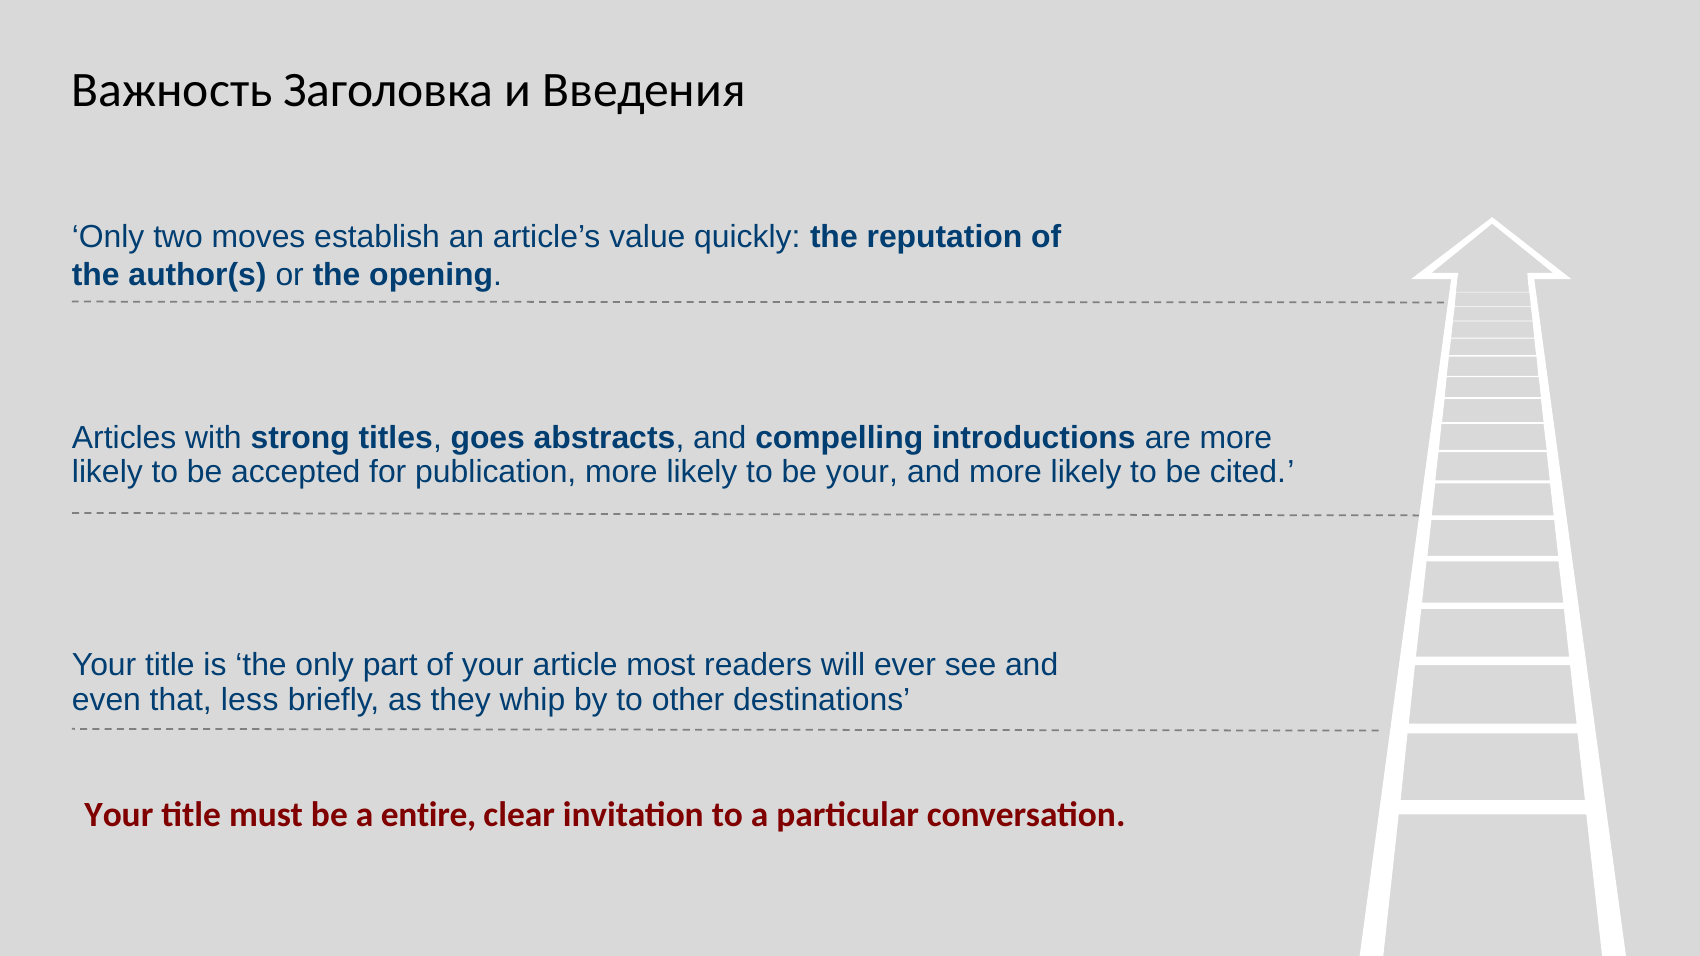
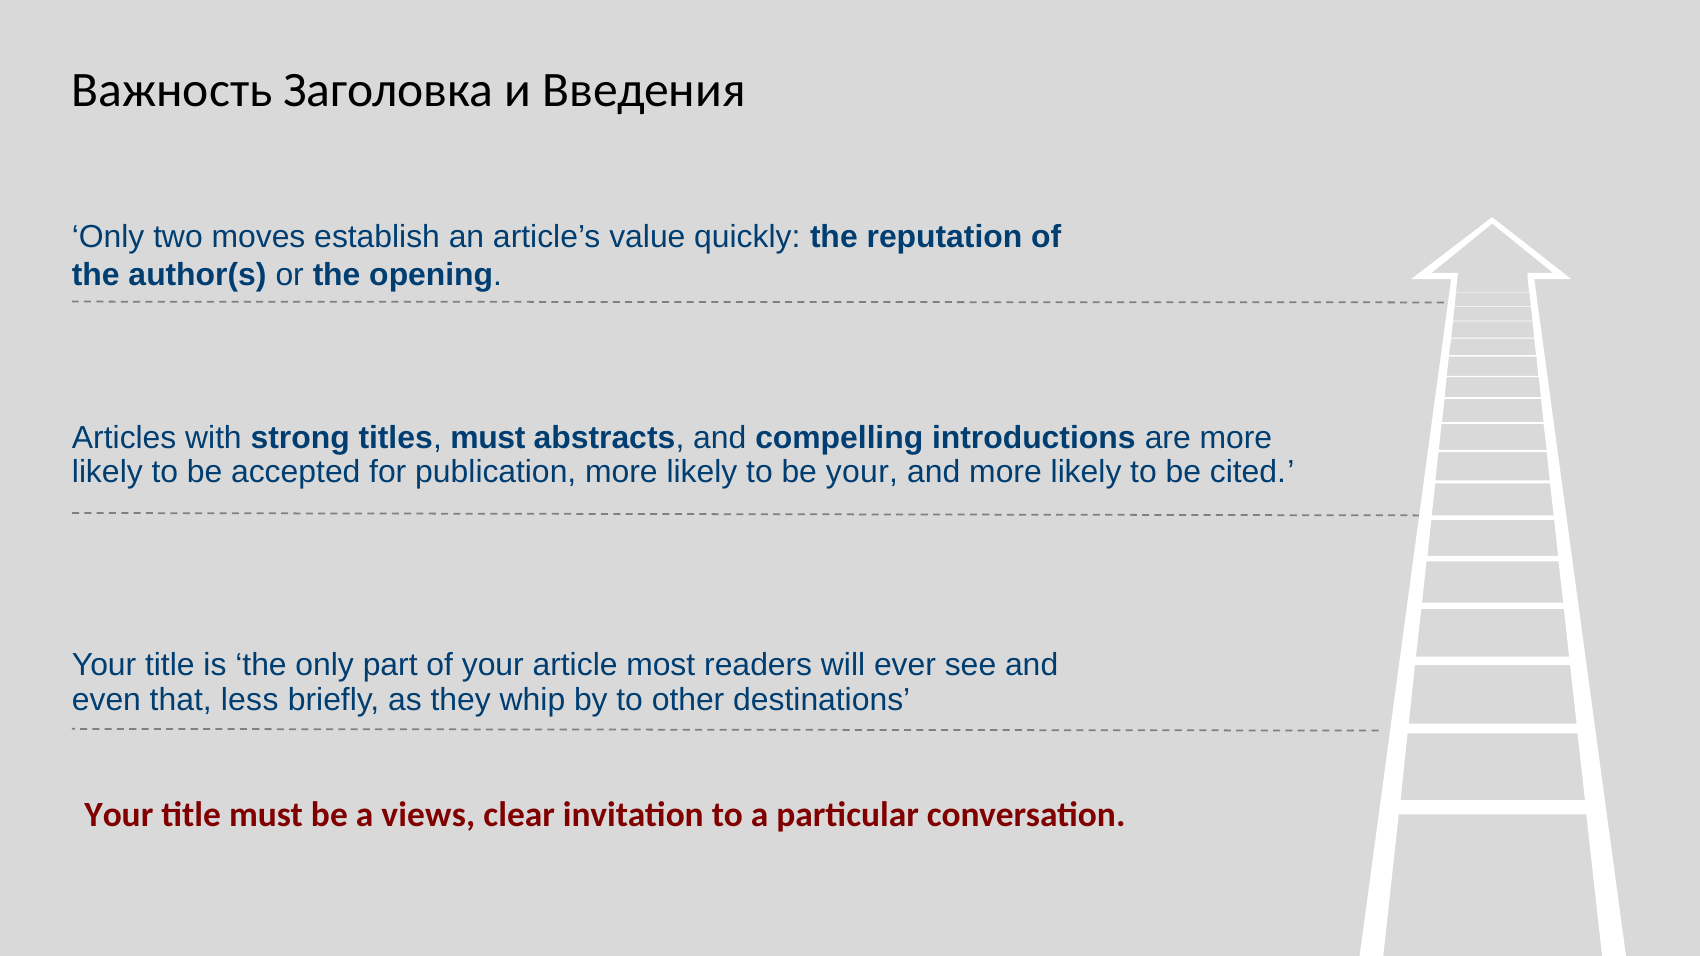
titles goes: goes -> must (488, 438)
entire: entire -> views (428, 815)
